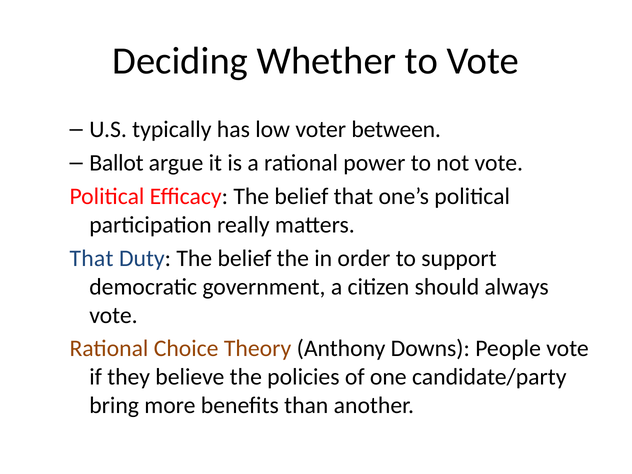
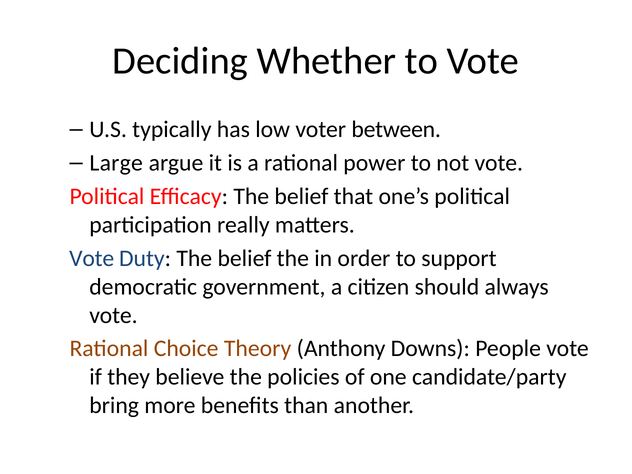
Ballot: Ballot -> Large (116, 163)
That: That -> Vote (92, 258)
